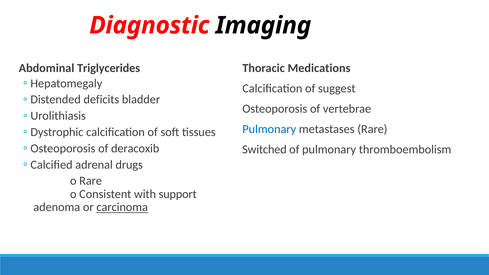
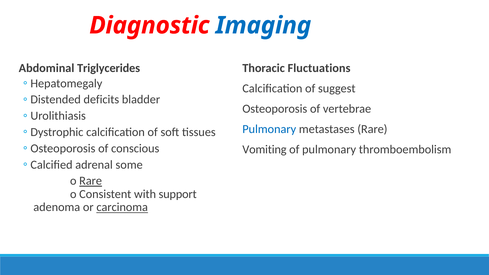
Imaging colour: black -> blue (263, 25)
Medications: Medications -> Fluctuations (319, 68)
deracoxib: deracoxib -> conscious (135, 148)
Switched: Switched -> Vomiting (264, 149)
drugs: drugs -> some (129, 165)
Rare underline: none -> present (91, 181)
